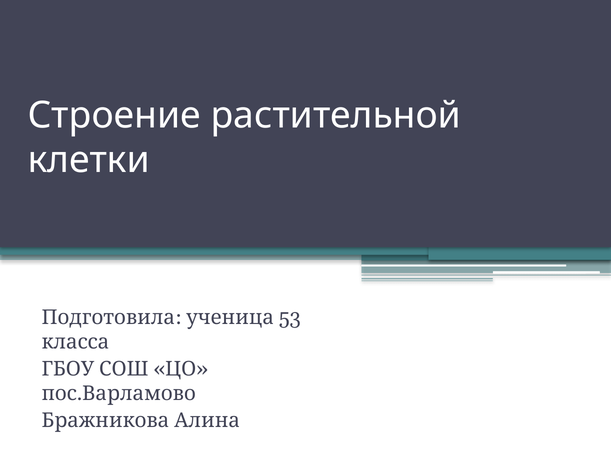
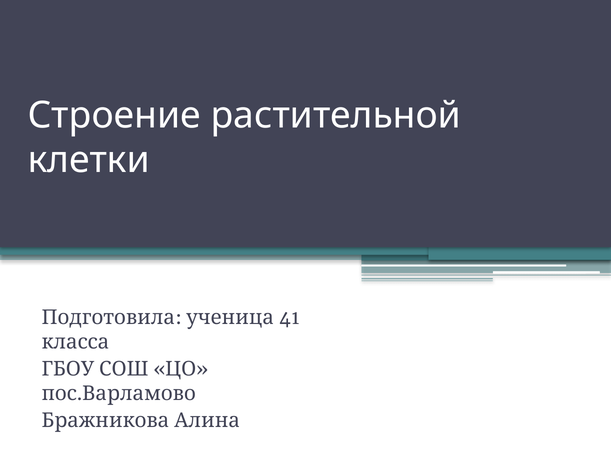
53: 53 -> 41 (290, 318)
